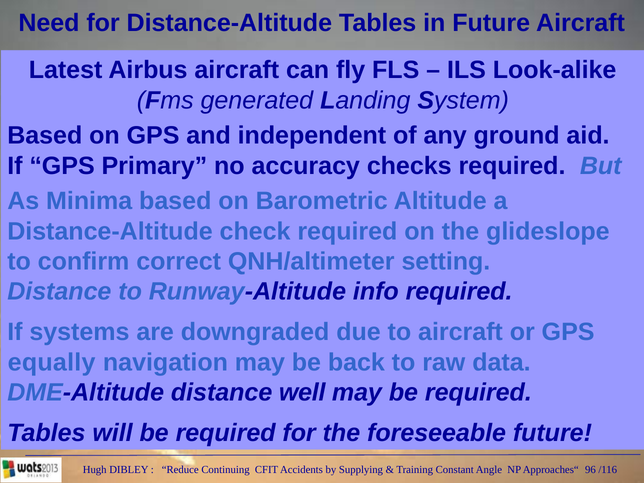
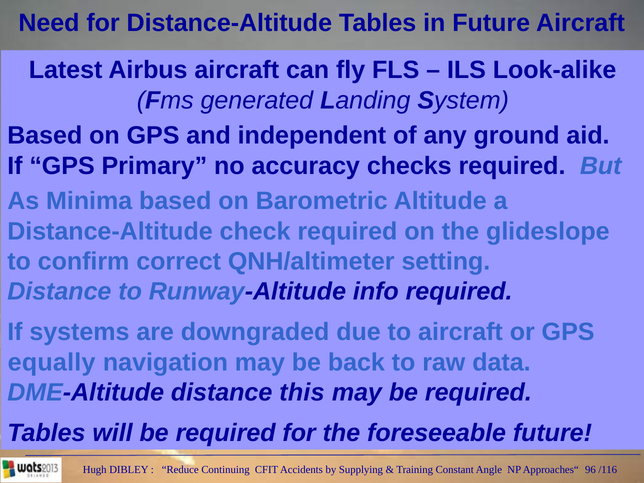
well: well -> this (302, 392)
